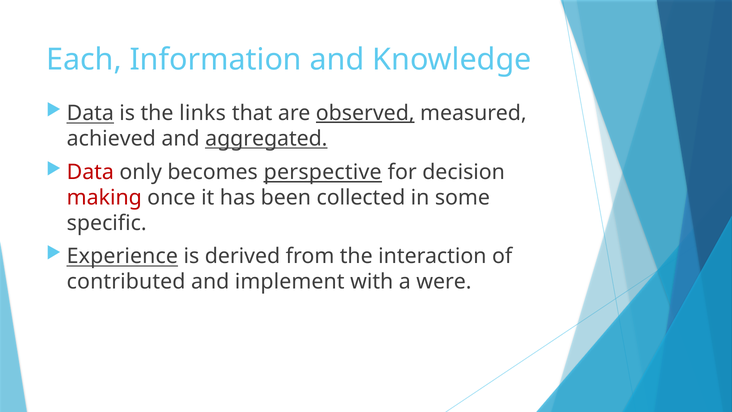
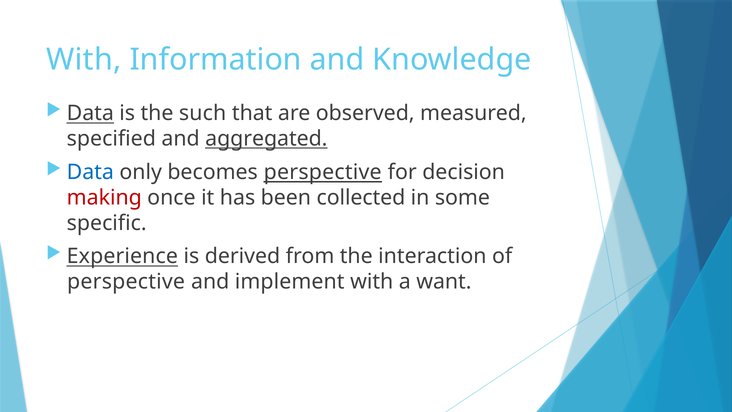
Each: Each -> With (84, 60)
links: links -> such (203, 113)
observed underline: present -> none (365, 113)
achieved: achieved -> specified (111, 139)
Data colour: red -> blue (90, 172)
contributed: contributed -> perspective (126, 282)
were: were -> want (444, 282)
